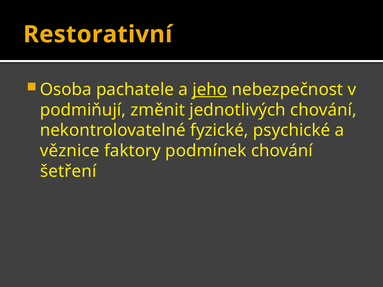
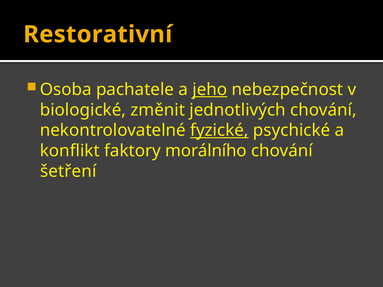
podmiňují: podmiňují -> biologické (83, 110)
fyzické underline: none -> present (219, 130)
věznice: věznice -> konflikt (70, 151)
podmínek: podmínek -> morálního (206, 151)
